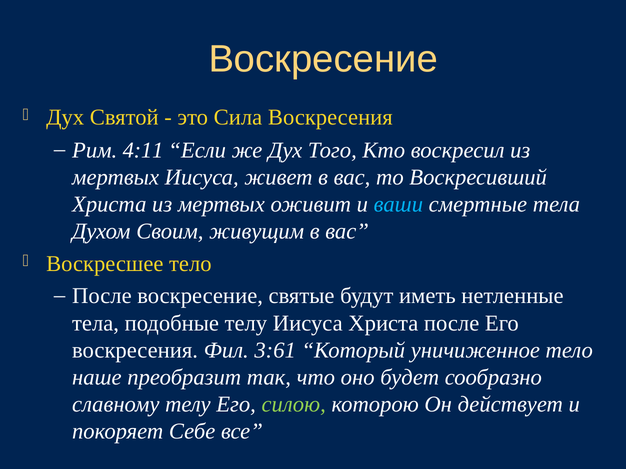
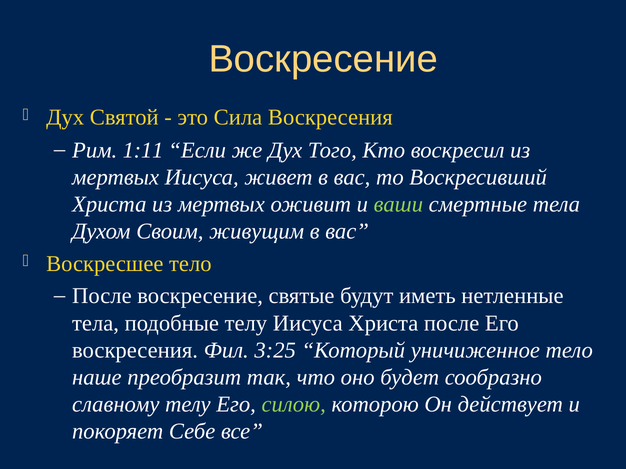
4:11: 4:11 -> 1:11 (143, 150)
ваши colour: light blue -> light green (398, 205)
3:61: 3:61 -> 3:25 (275, 351)
